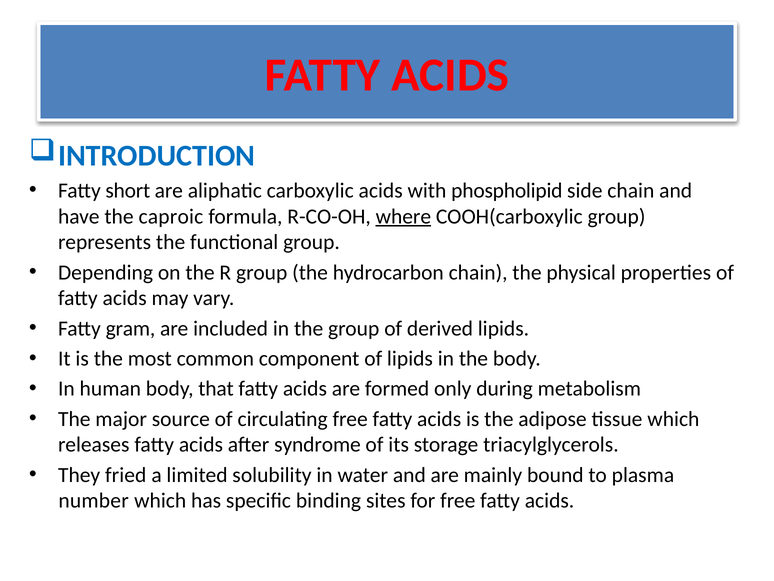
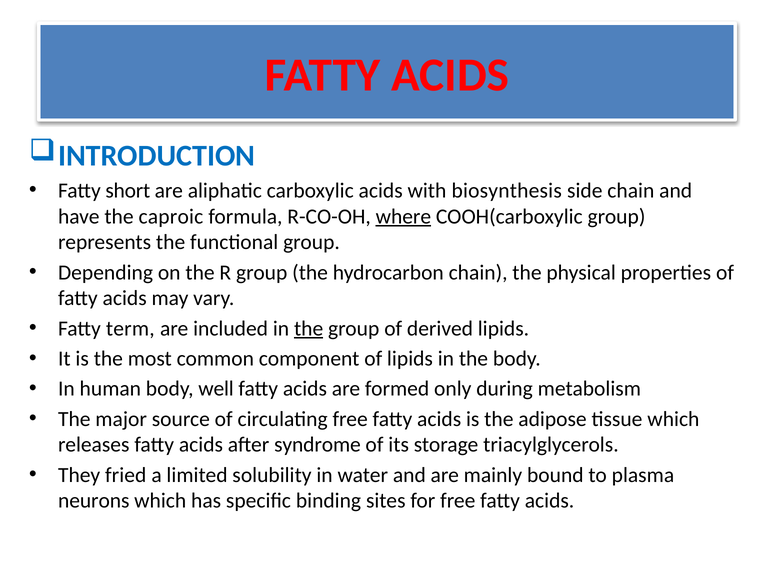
phospholipid: phospholipid -> biosynthesis (507, 190)
gram: gram -> term (130, 328)
the underline: none -> present (309, 328)
that: that -> well (216, 388)
number: number -> neurons (94, 500)
